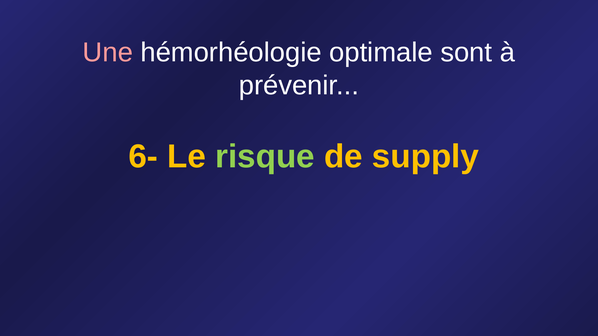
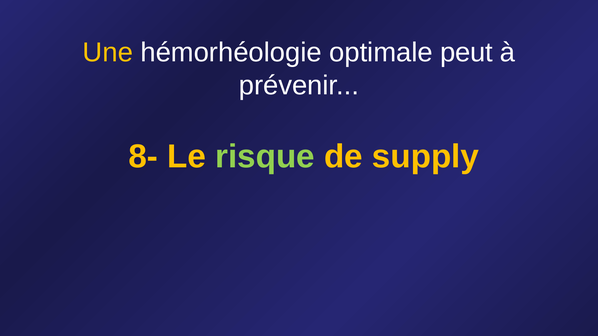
Une colour: pink -> yellow (108, 53)
sont: sont -> peut (466, 53)
6-: 6- -> 8- (143, 157)
